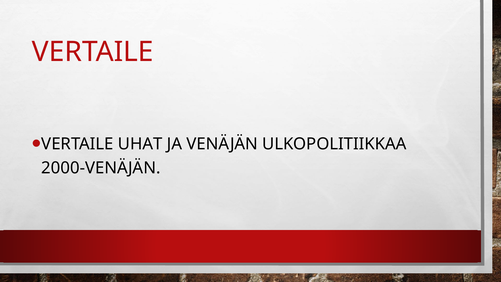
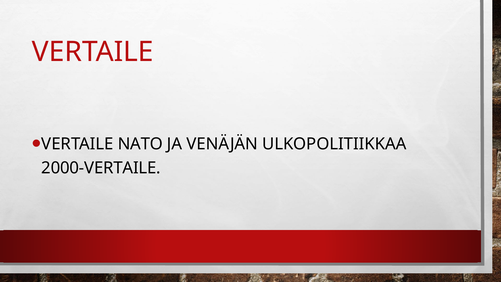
UHAT: UHAT -> NATO (140, 144)
2000-VENÄJÄN: 2000-VENÄJÄN -> 2000-VERTAILE (101, 168)
